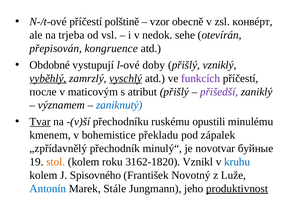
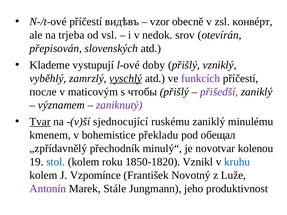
polštině: polštině -> видѣвъ (122, 22)
sehe: sehe -> srov (185, 35)
kongruence: kongruence -> slovenských (111, 48)
Obdobné: Obdobné -> Klademe (50, 65)
vyběhlý underline: present -> none (48, 78)
atribut: atribut -> чтобы (142, 92)
zaniknutý colour: blue -> purple (119, 105)
přechodníku: přechodníku -> sjednocující (121, 122)
ruskému opustili: opustili -> zaniklý (209, 122)
zápalek: zápalek -> обещал (218, 135)
буйные: буйные -> kolenou (256, 149)
stol colour: orange -> blue (56, 162)
3162-1820: 3162-1820 -> 1850-1820 (153, 162)
Spisovného: Spisovného -> Vzpomínce (95, 175)
Antonín colour: blue -> purple (48, 189)
produktivnost underline: present -> none (237, 189)
